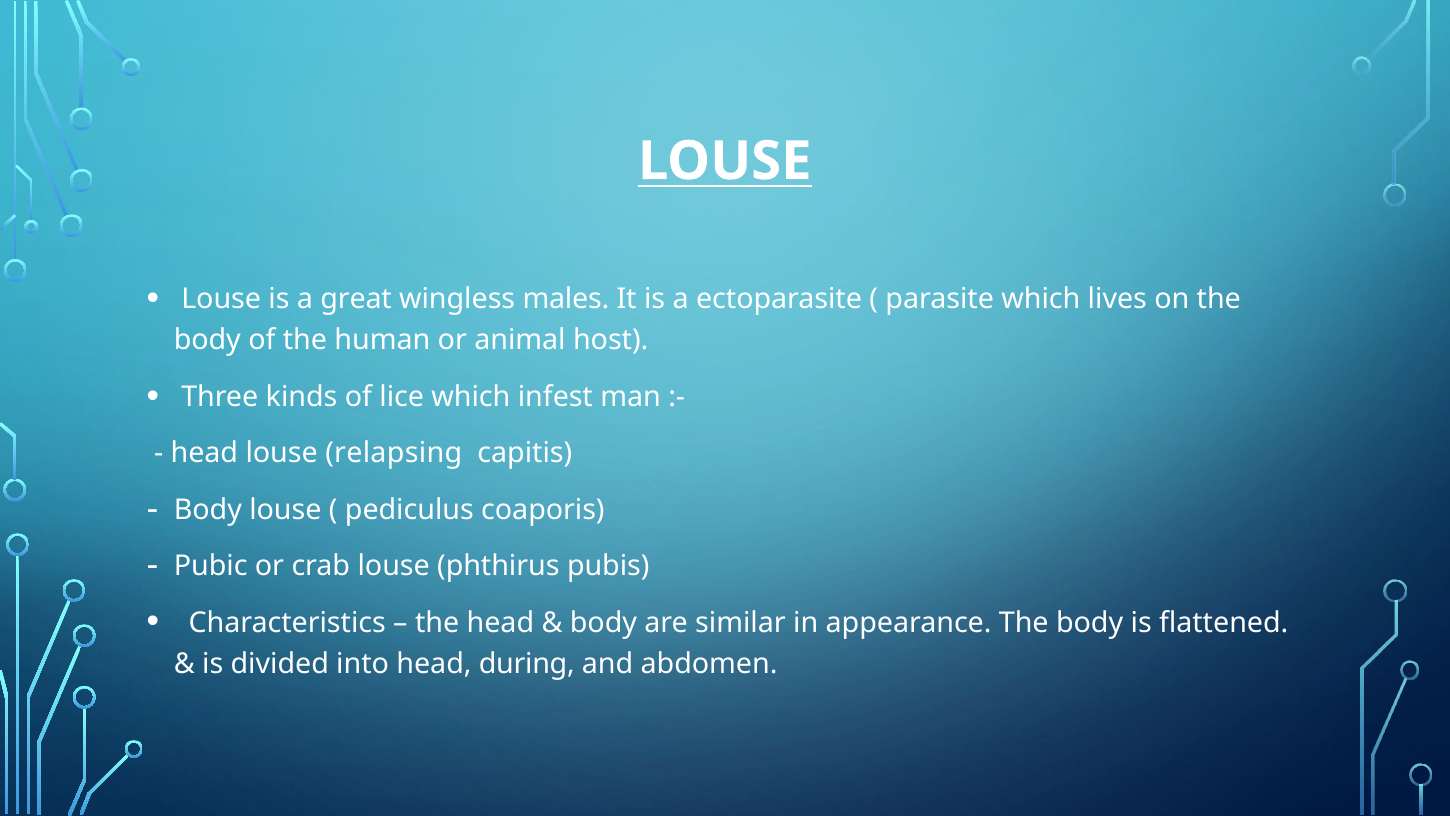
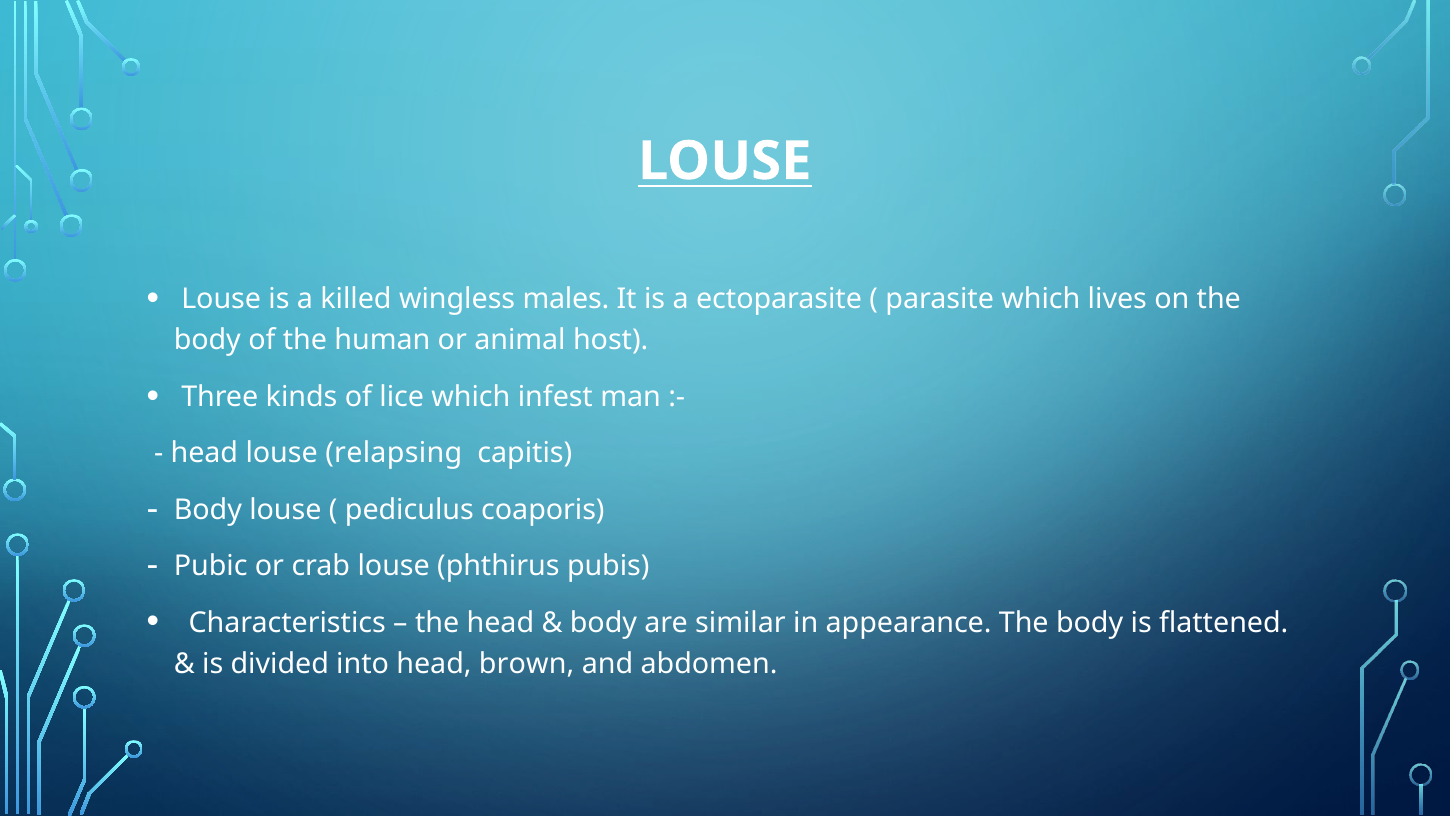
great: great -> killed (356, 299)
during: during -> brown (527, 664)
